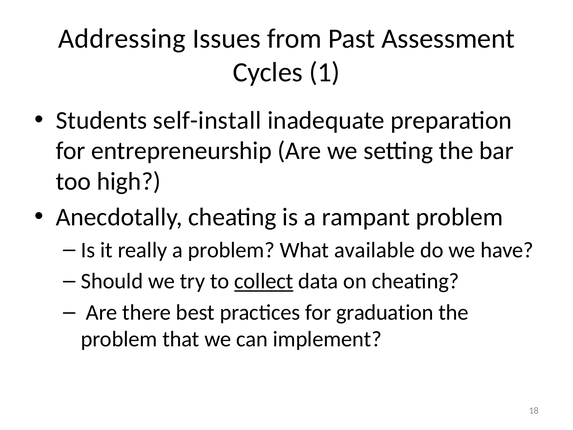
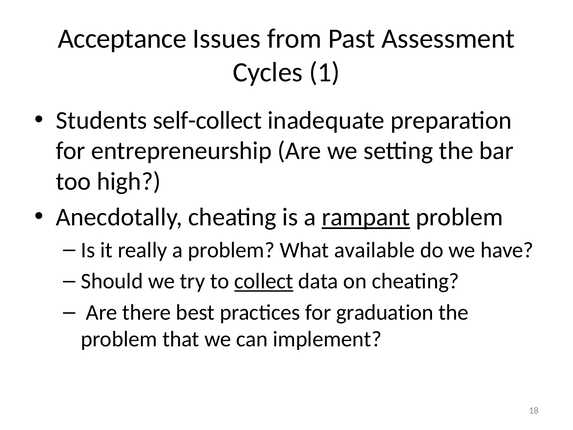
Addressing: Addressing -> Acceptance (122, 39)
self-install: self-install -> self-collect (207, 120)
rampant underline: none -> present (366, 217)
